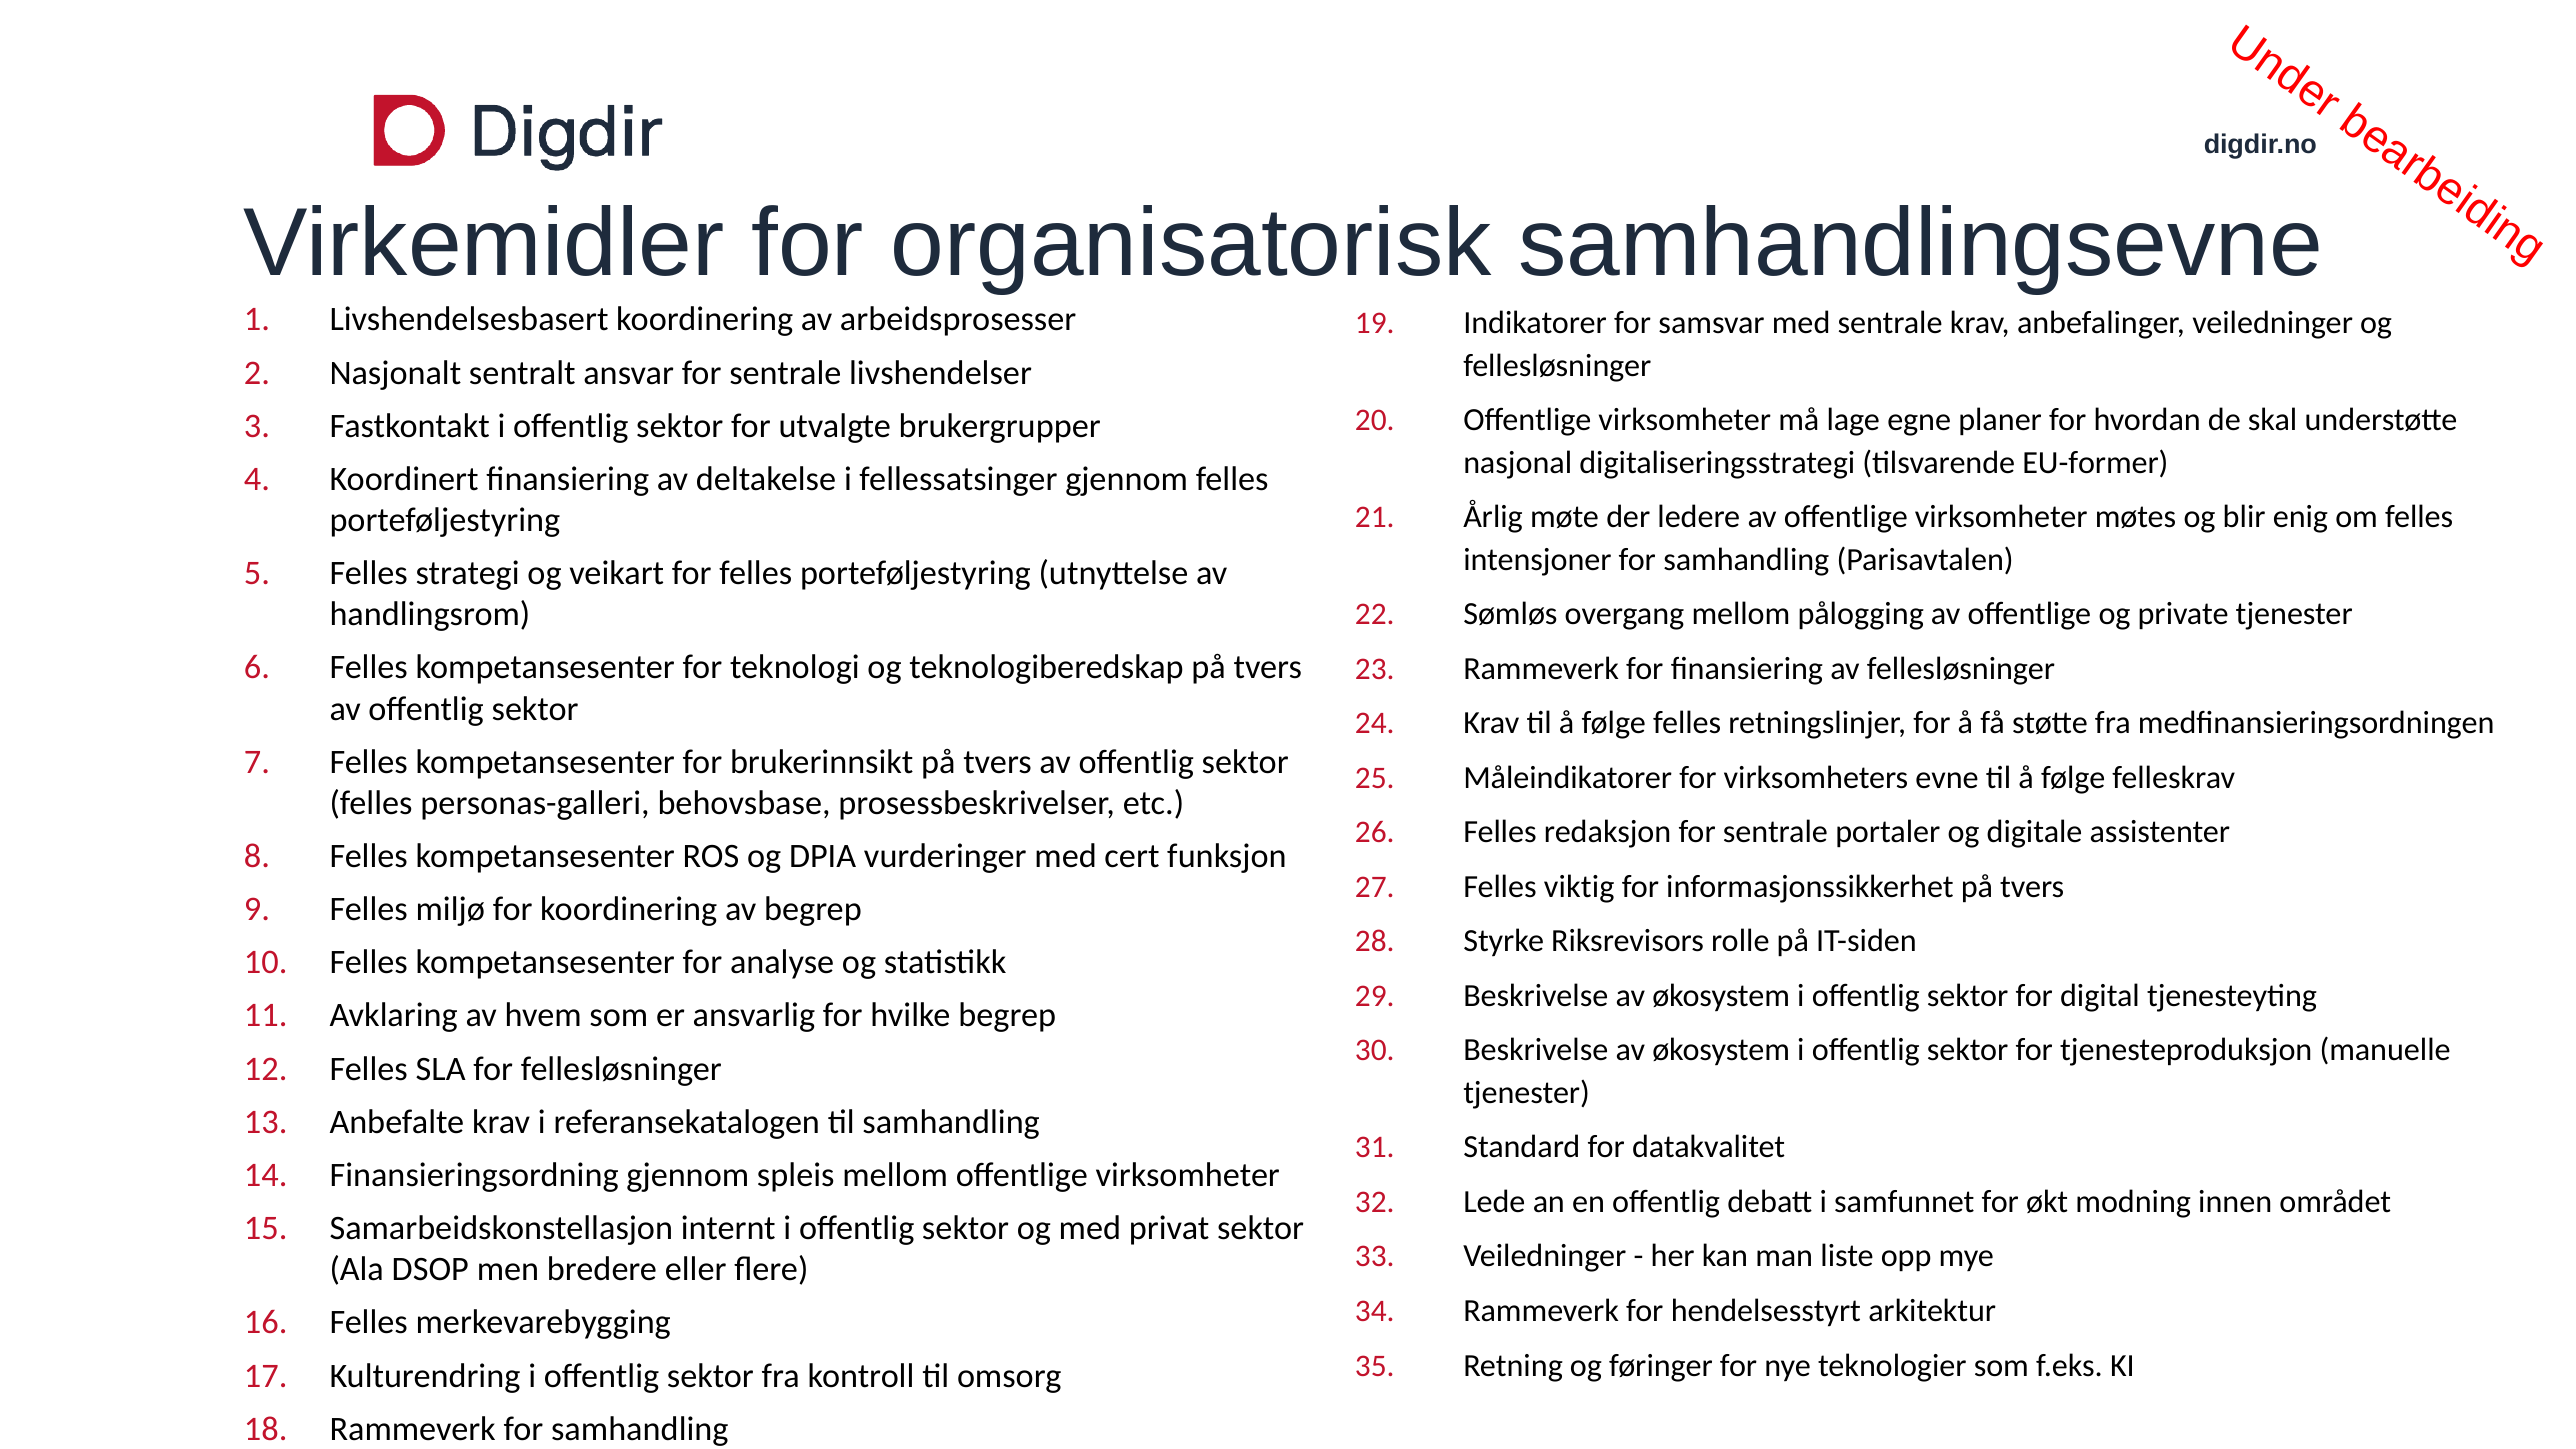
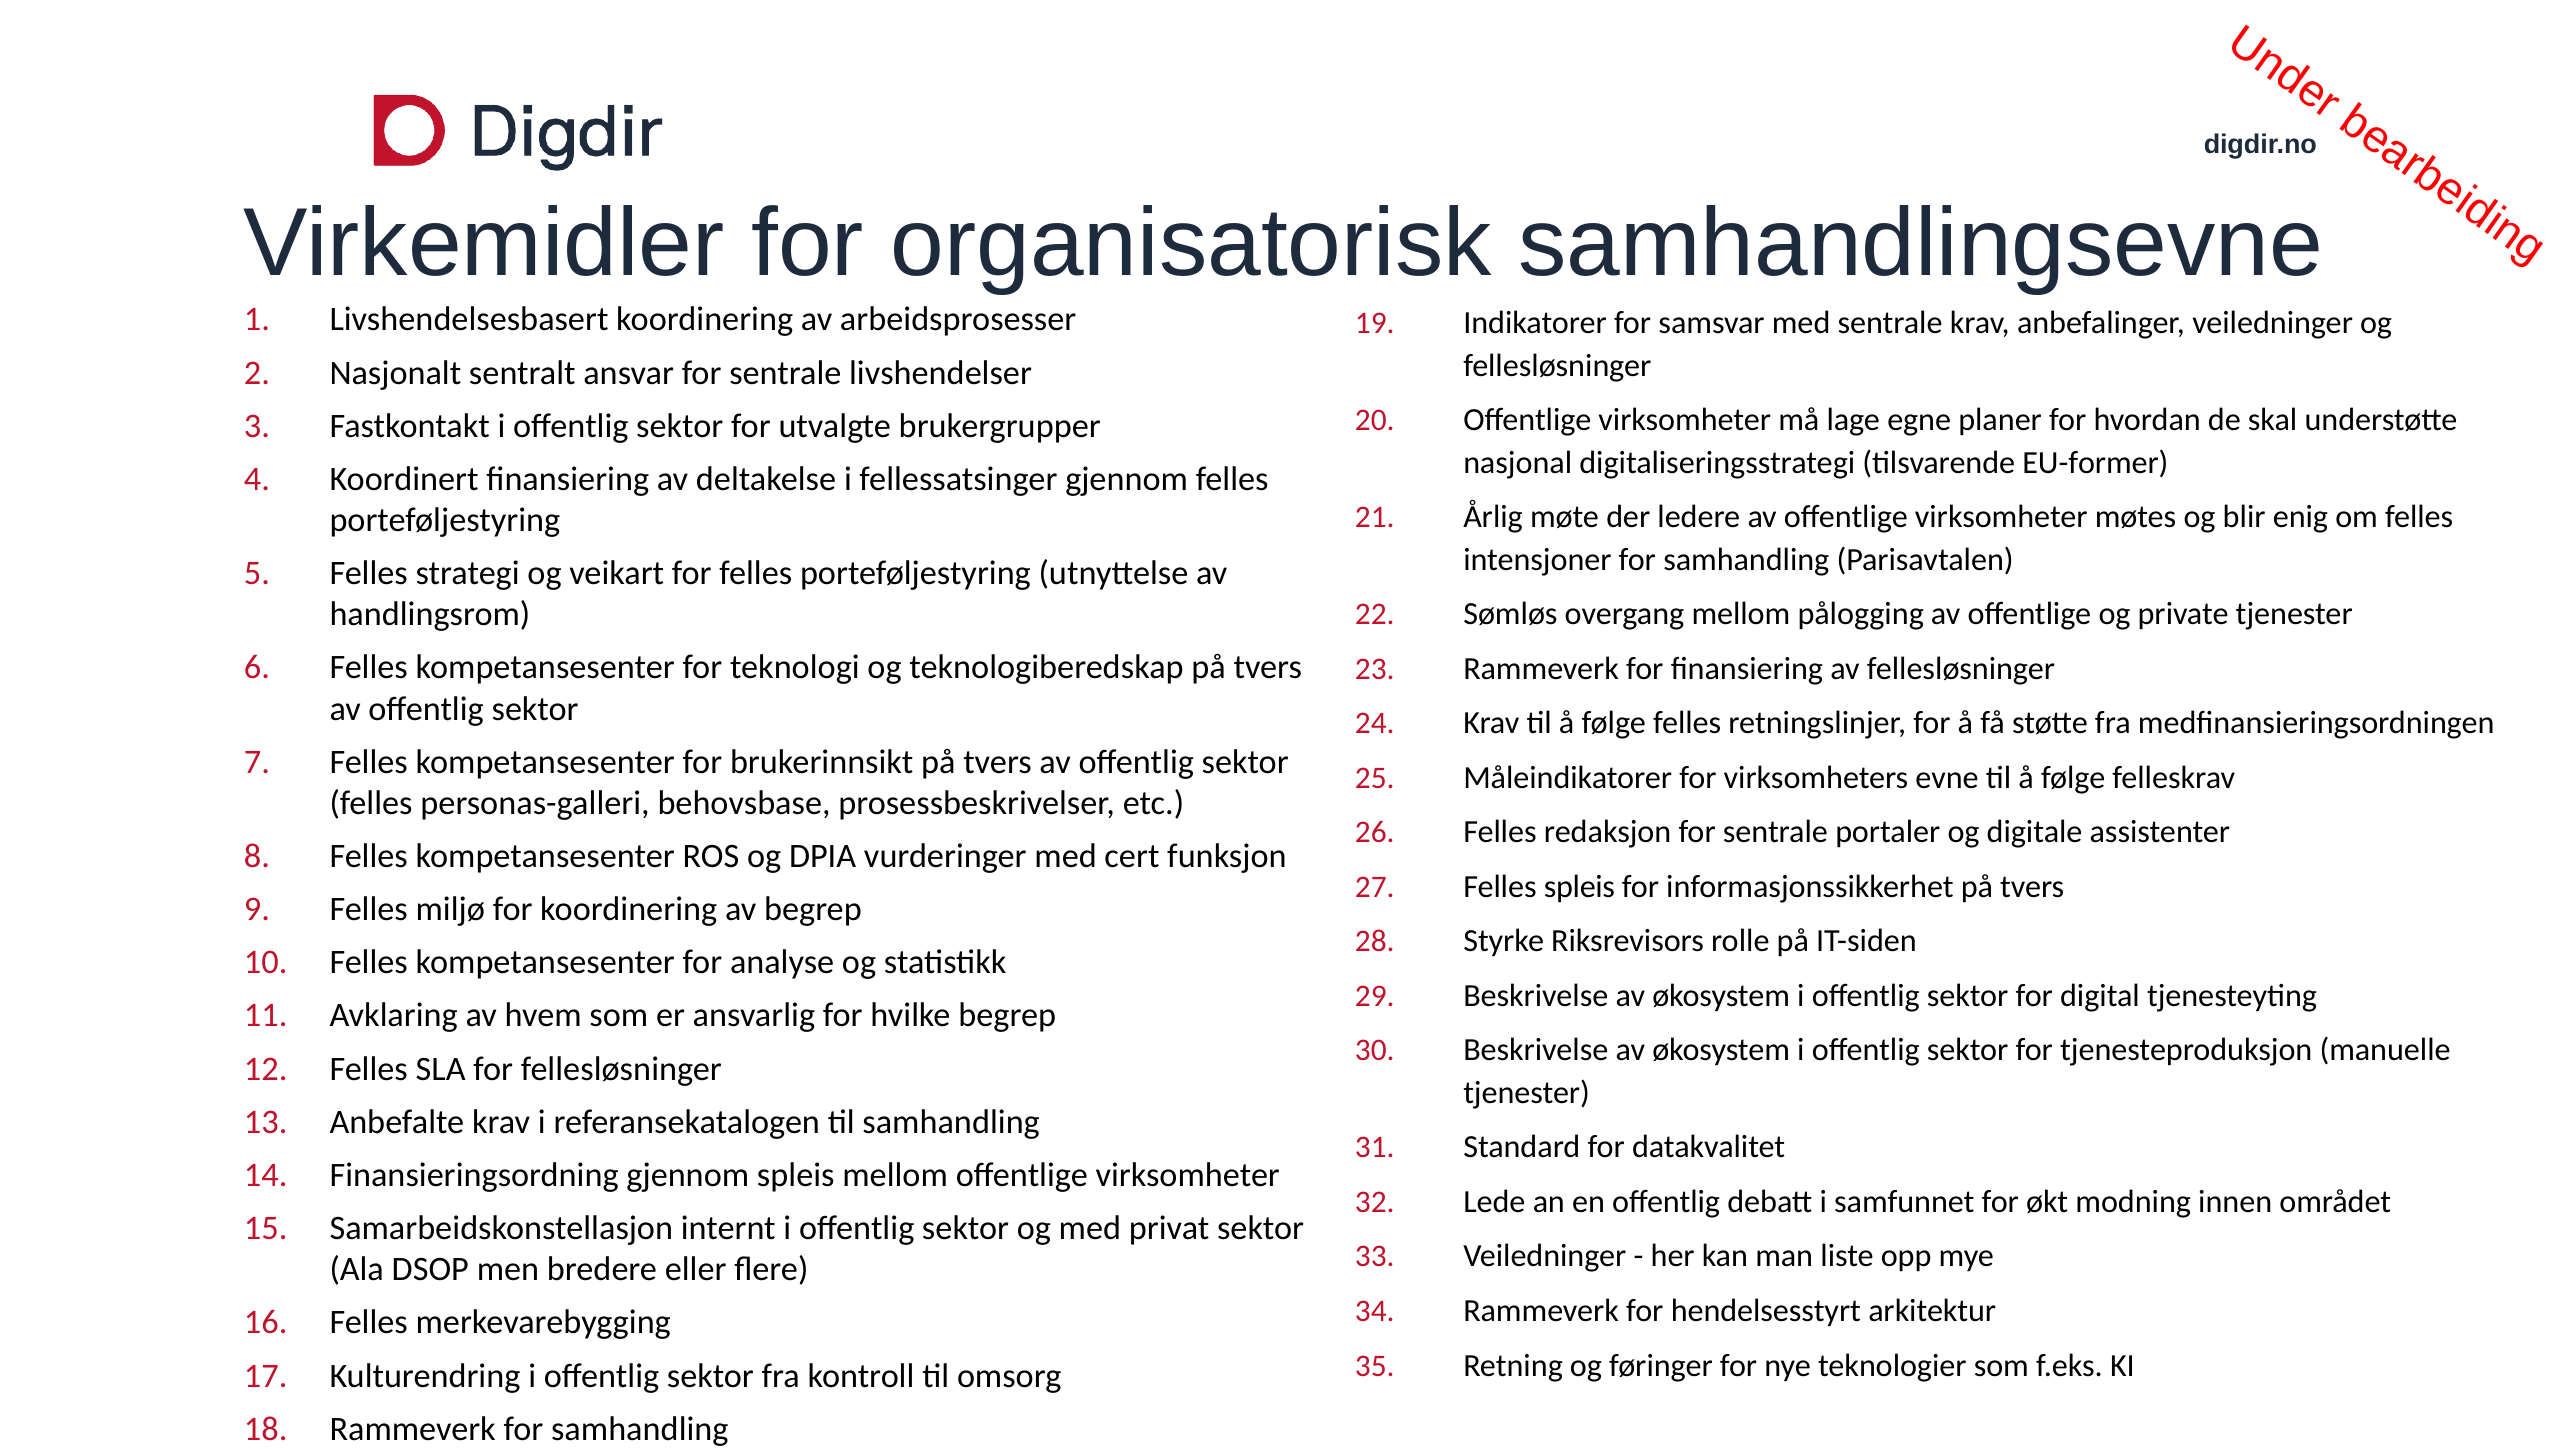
Felles viktig: viktig -> spleis (1579, 887)
